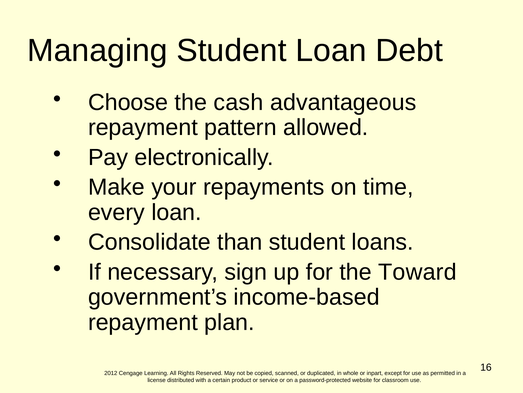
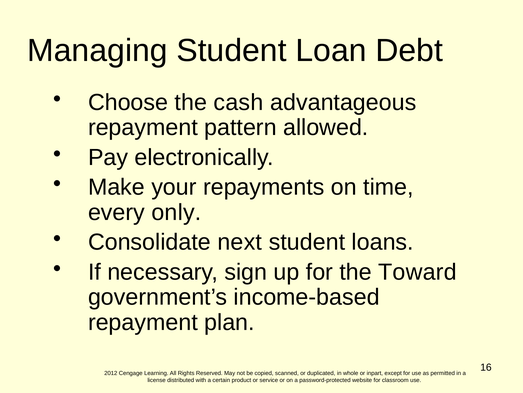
every loan: loan -> only (176, 212)
than: than -> next (240, 242)
